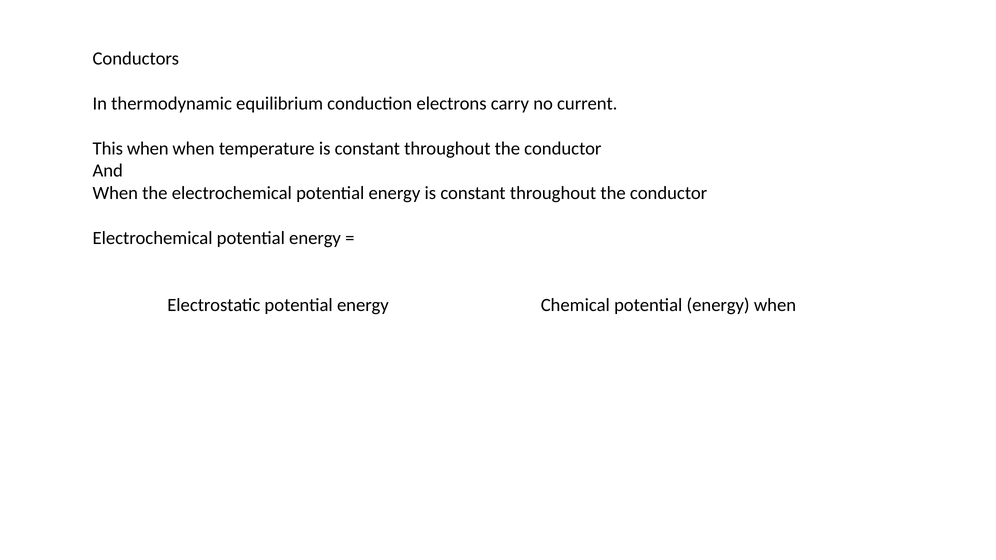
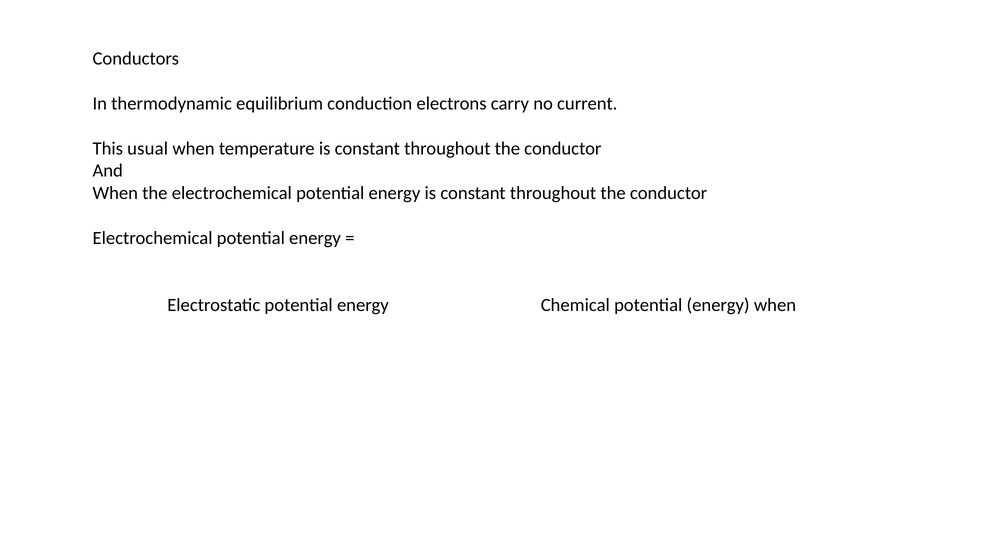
This when: when -> usual (148, 148)
